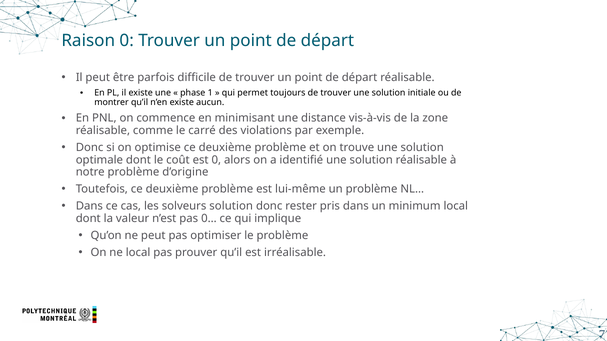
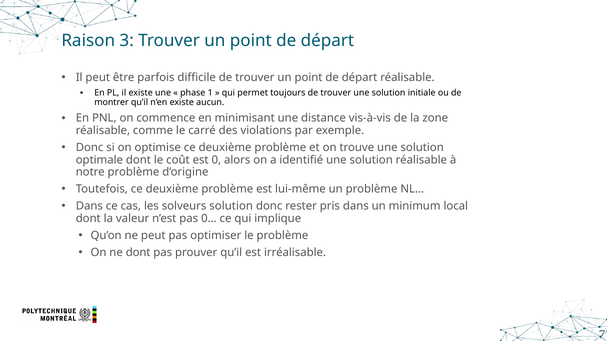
Raison 0: 0 -> 3 (127, 41)
ne local: local -> dont (138, 253)
